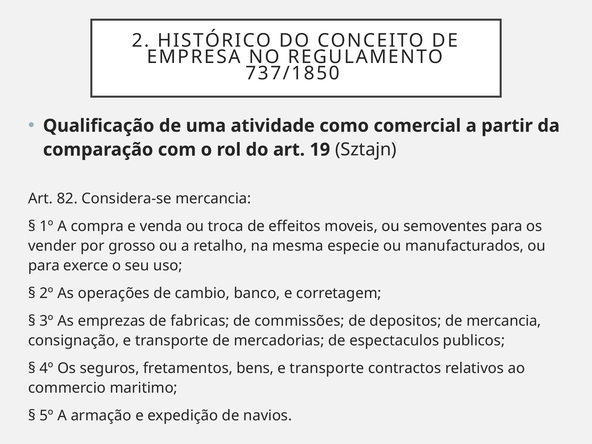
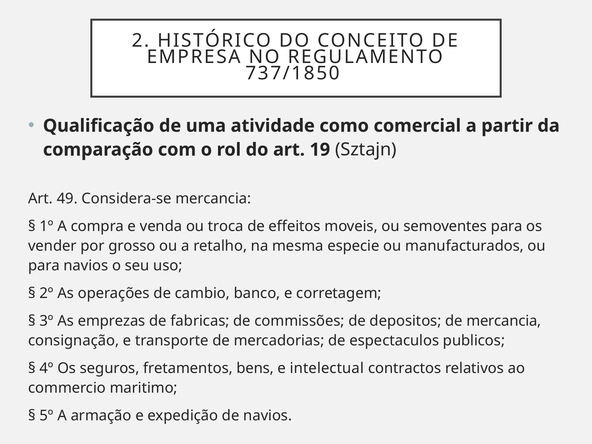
82: 82 -> 49 (67, 199)
para exerce: exerce -> navios (86, 266)
transporte: transporte -> intelectual (327, 368)
